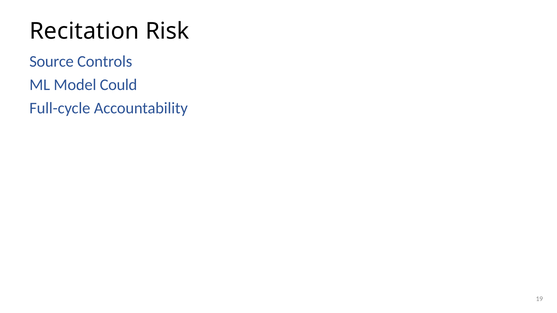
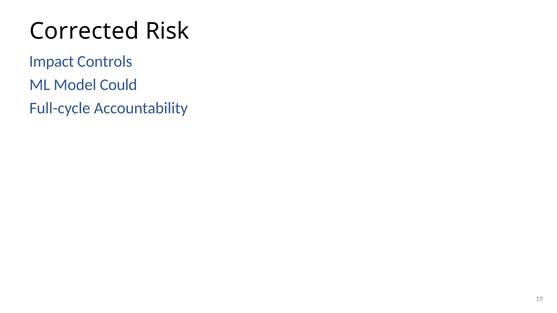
Recitation: Recitation -> Corrected (84, 31)
Source: Source -> Impact (52, 62)
